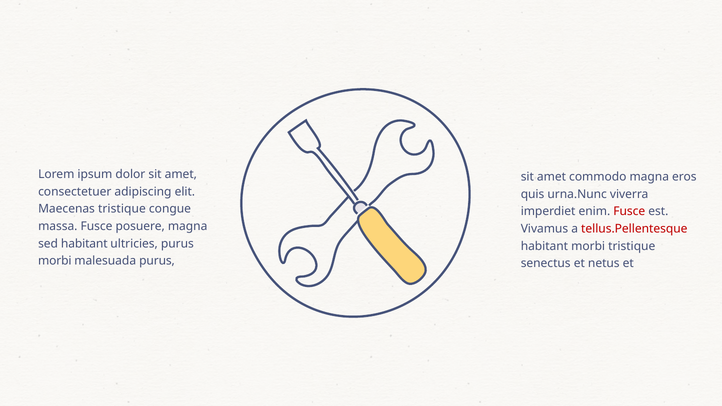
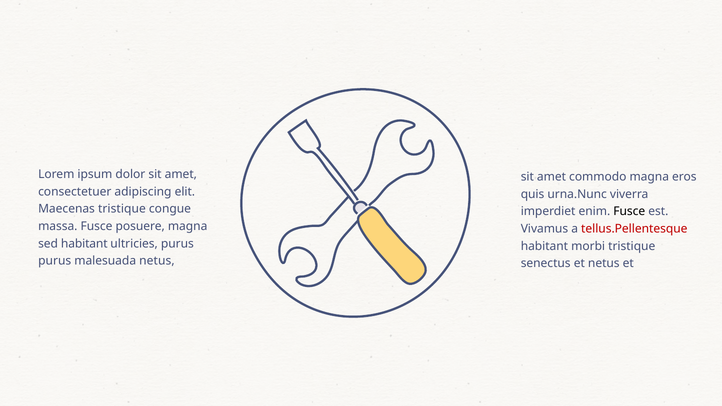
Fusce colour: red -> black (629, 212)
morbi: morbi -> purus (55, 261)
malesuada purus: purus -> netus (157, 261)
